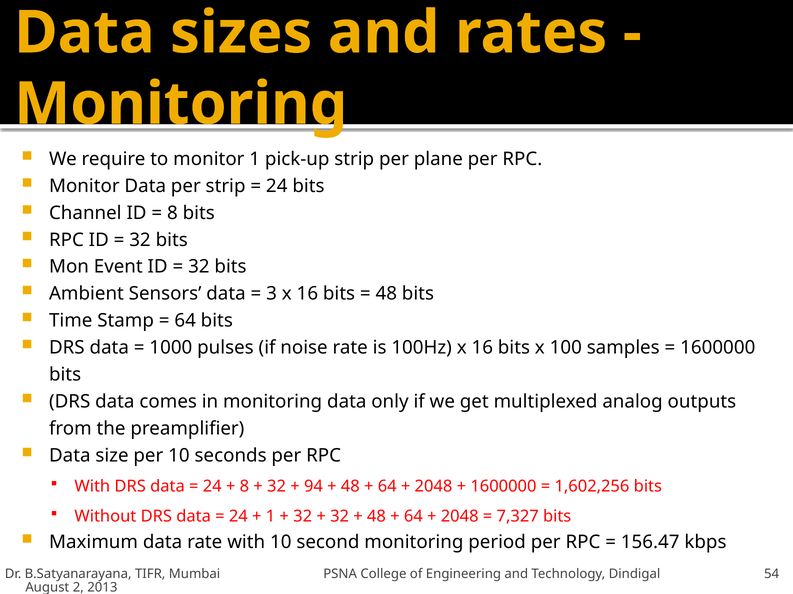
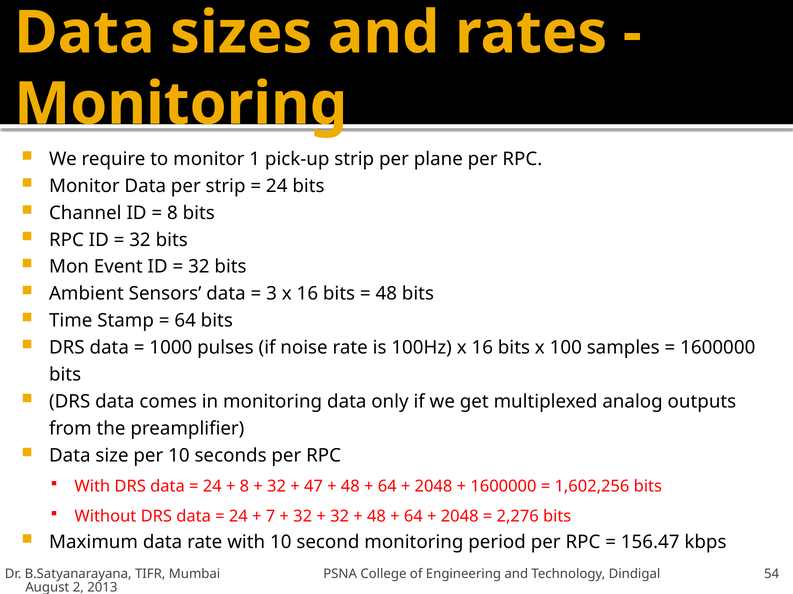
94: 94 -> 47 (313, 487)
1: 1 -> 7 (270, 517)
7,327: 7,327 -> 2,276 (518, 517)
